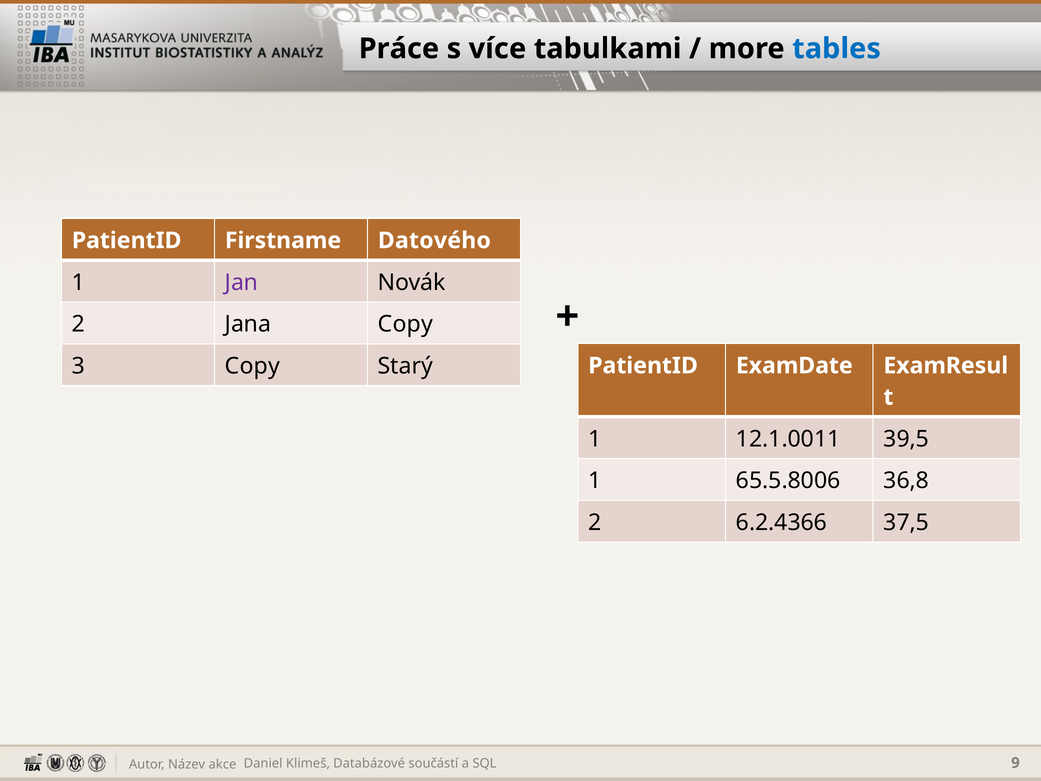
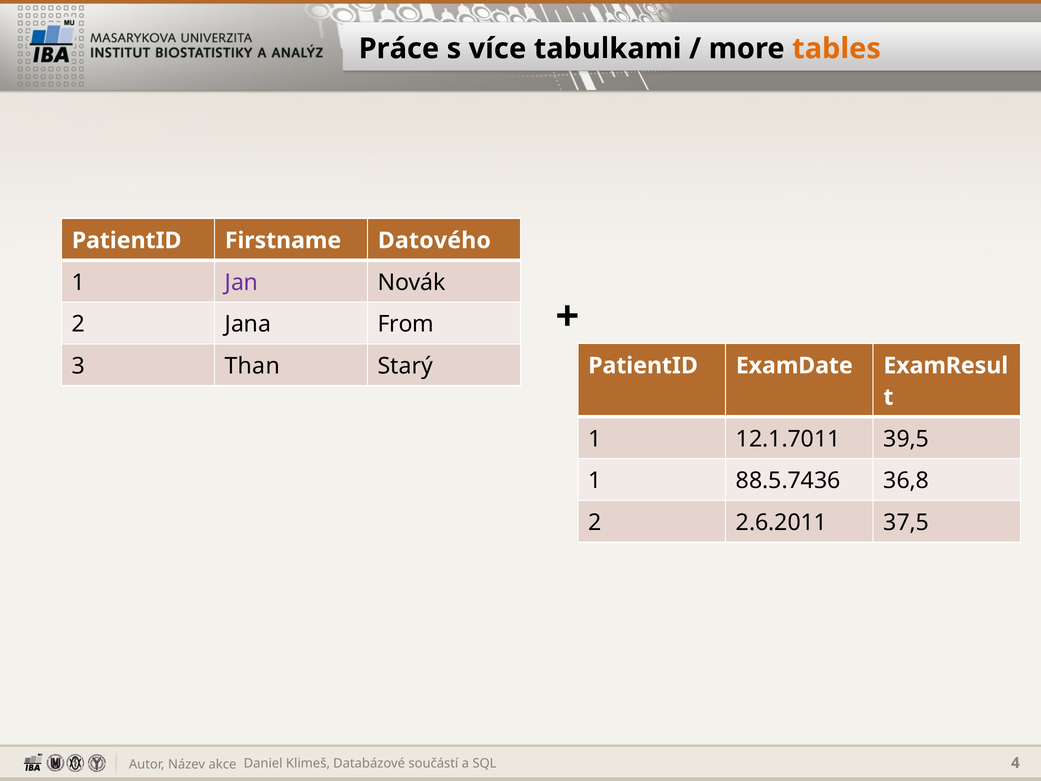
tables colour: blue -> orange (837, 49)
Jana Copy: Copy -> From (406, 324)
3 Copy: Copy -> Than (252, 366)
12.1.0011: 12.1.0011 -> 12.1.7011 (788, 439)
65.5.8006: 65.5.8006 -> 88.5.7436 (788, 481)
6.2.4366: 6.2.4366 -> 2.6.2011 (782, 523)
9: 9 -> 4 (1015, 763)
